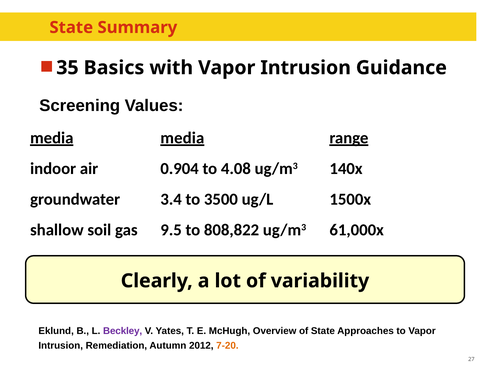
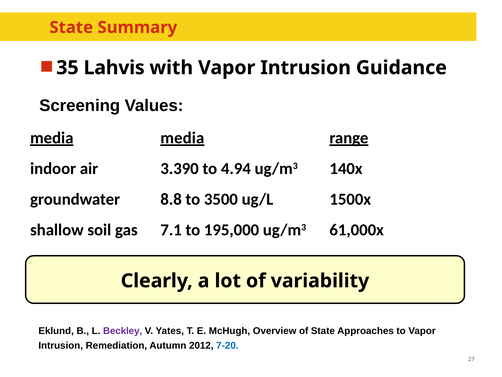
Basics: Basics -> Lahvis (114, 68)
0.904: 0.904 -> 3.390 (180, 168)
4.08: 4.08 -> 4.94 (236, 168)
3.4: 3.4 -> 8.8 (171, 199)
9.5: 9.5 -> 7.1 (171, 230)
808,822: 808,822 -> 195,000 (232, 230)
7-20 colour: orange -> blue (227, 345)
